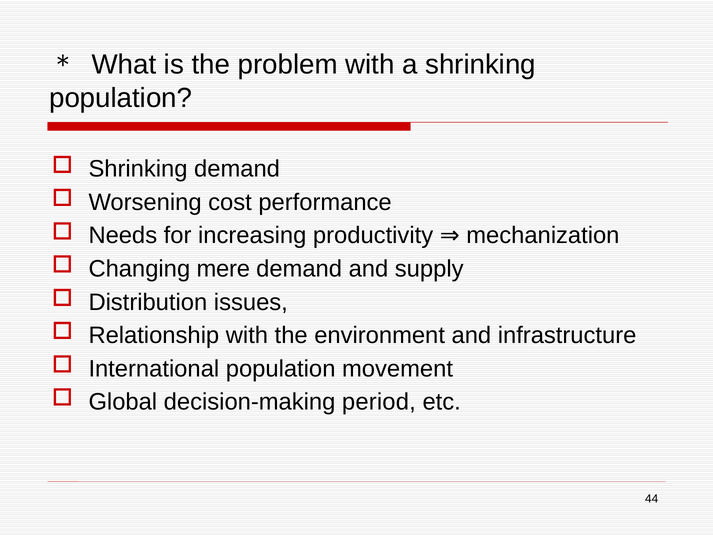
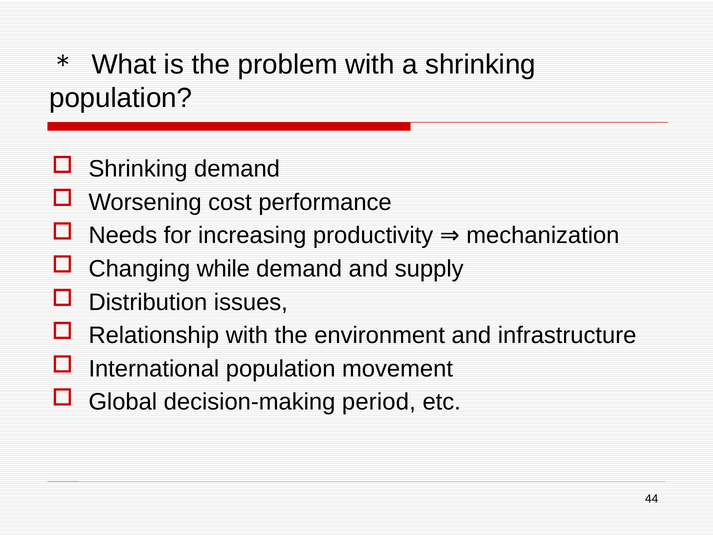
mere: mere -> while (223, 269)
